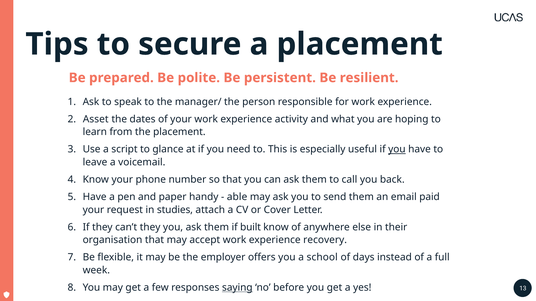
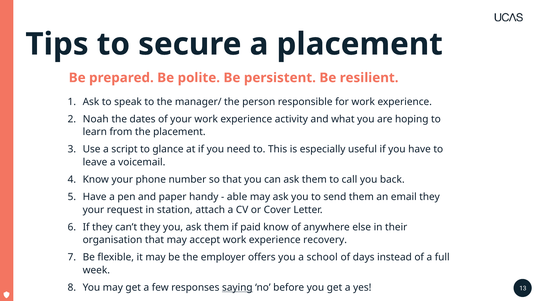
Asset: Asset -> Noah (96, 119)
you underline: present -> none (397, 150)
email paid: paid -> they (430, 197)
studies: studies -> station (175, 210)
built: built -> paid (251, 227)
